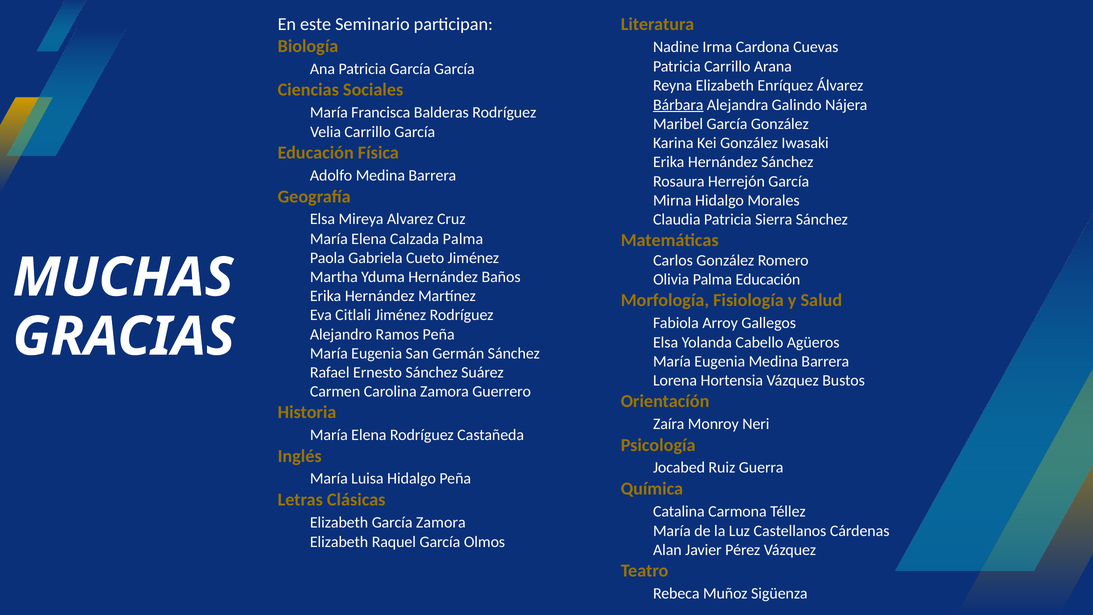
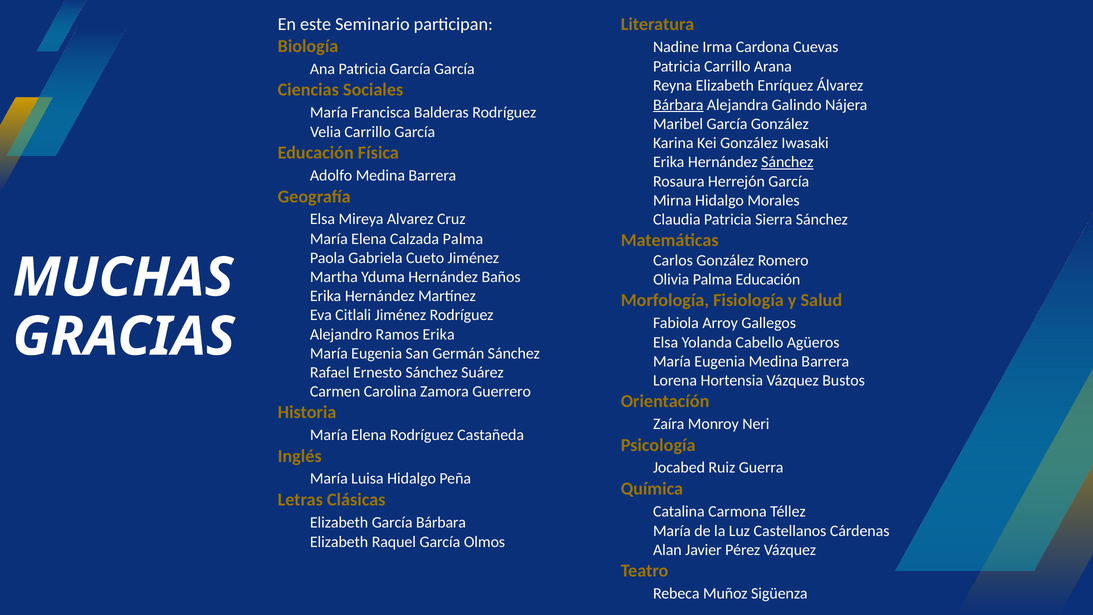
Sánchez underline: none -> present (787, 162)
Ramos Peña: Peña -> Erika (439, 334)
García Zamora: Zamora -> Bárbara (441, 522)
